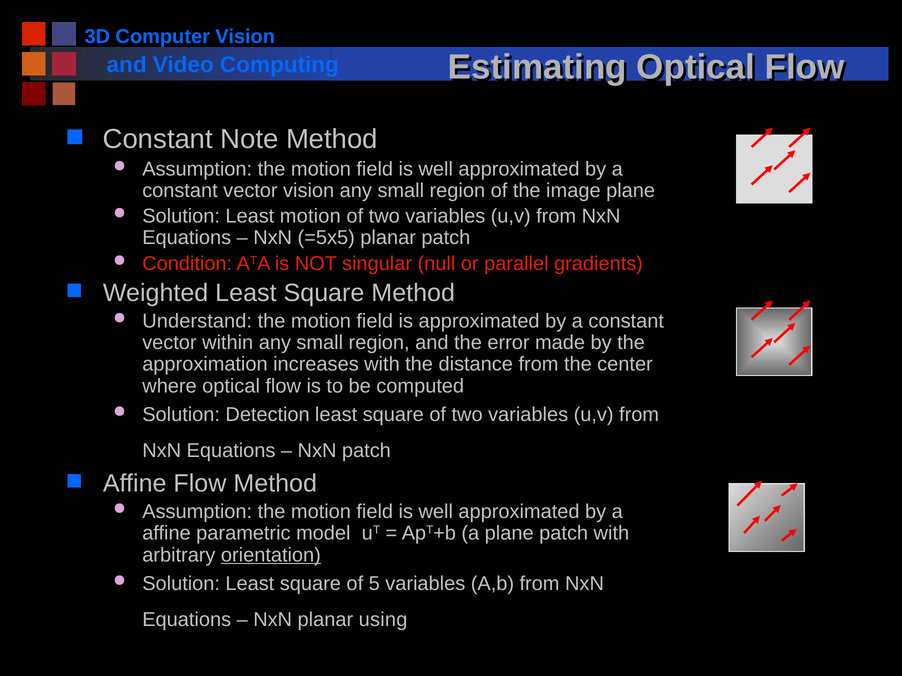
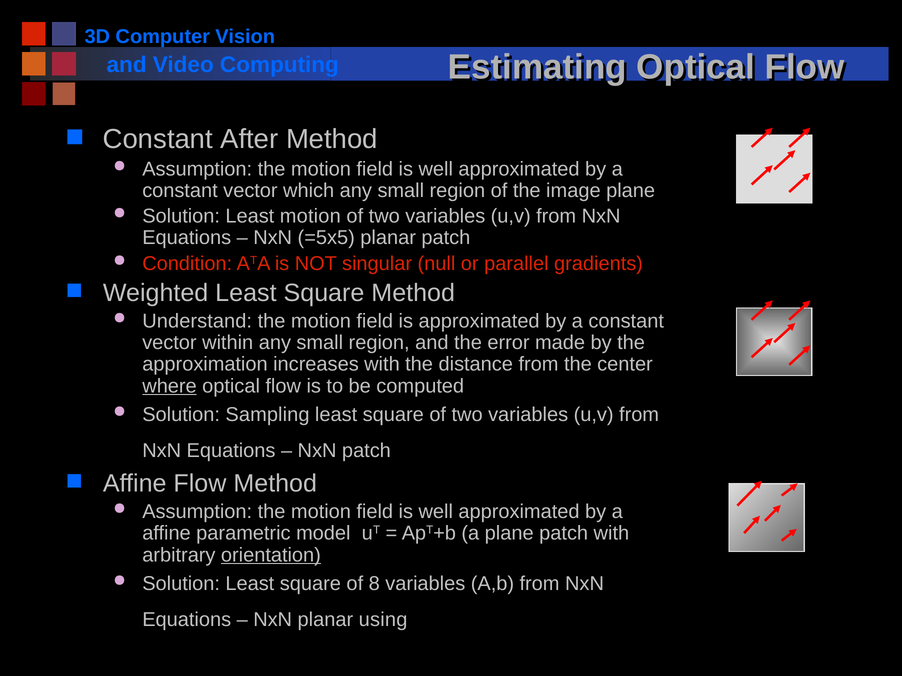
Note: Note -> After (249, 139)
vector vision: vision -> which (309, 191)
where underline: none -> present (170, 386)
Detection: Detection -> Sampling (268, 415)
5: 5 -> 8 (374, 584)
